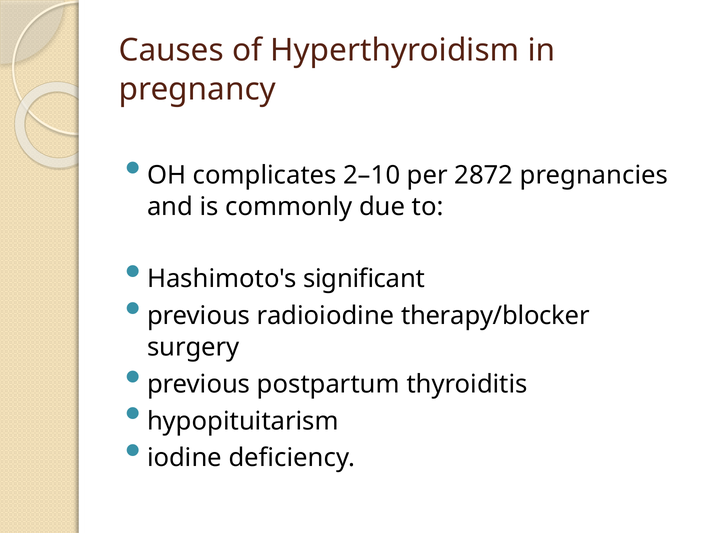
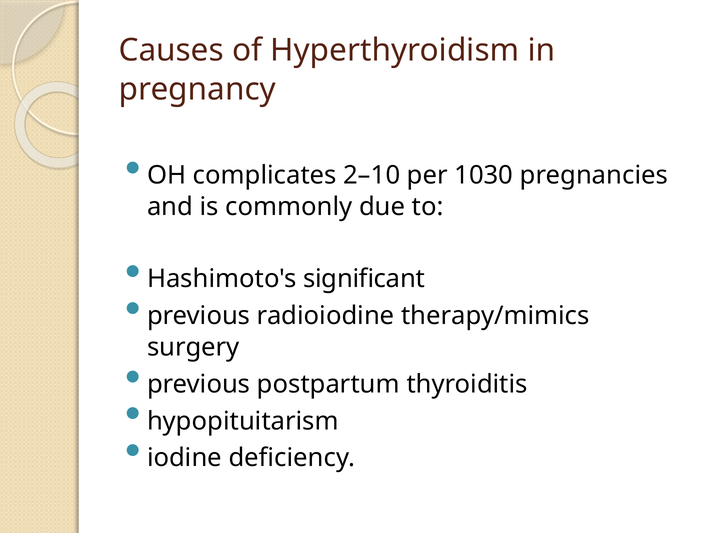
2872: 2872 -> 1030 (484, 175)
therapy/blocker: therapy/blocker -> therapy/mimics (495, 316)
